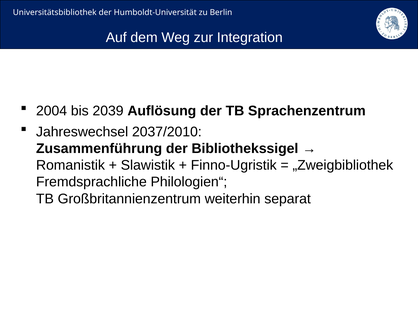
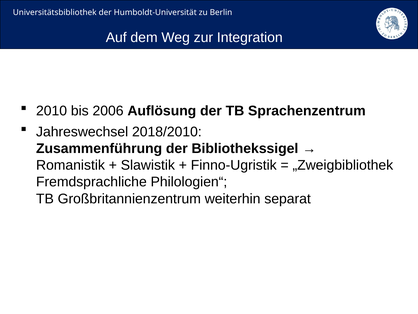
2004: 2004 -> 2010 (52, 111)
2039: 2039 -> 2006 (108, 111)
2037/2010: 2037/2010 -> 2018/2010 (167, 132)
